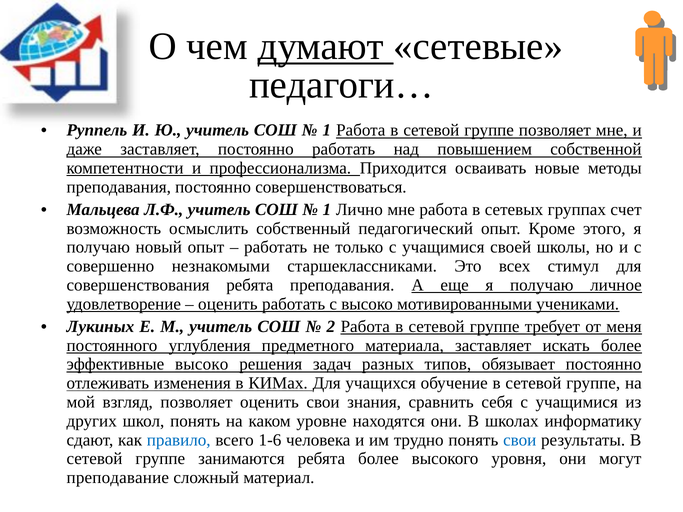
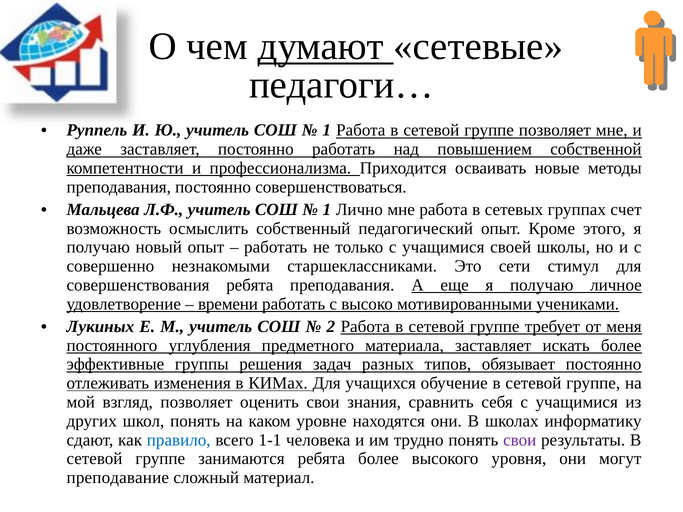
всех: всех -> сети (515, 266)
оценить: оценить -> времени (228, 304)
эффективные высоко: высоко -> группы (202, 364)
1-6: 1-6 -> 1-1 (270, 440)
свои colour: blue -> purple (520, 440)
